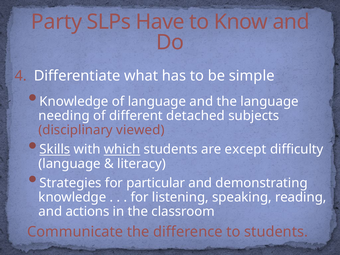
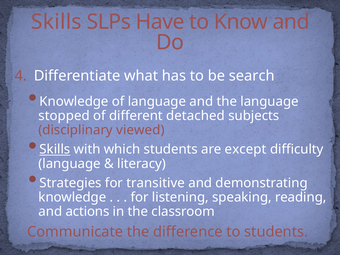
Party: Party -> Skills (56, 22)
simple: simple -> search (252, 76)
needing: needing -> stopped (64, 116)
which underline: present -> none (122, 149)
particular: particular -> transitive (156, 183)
